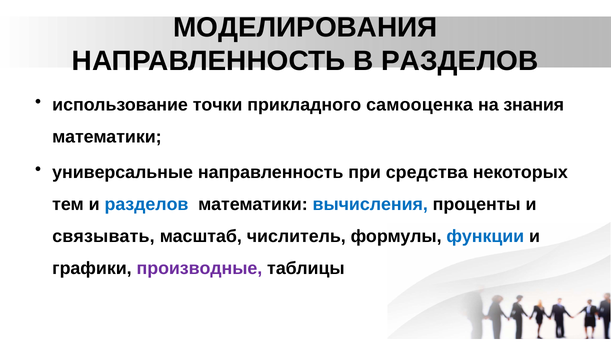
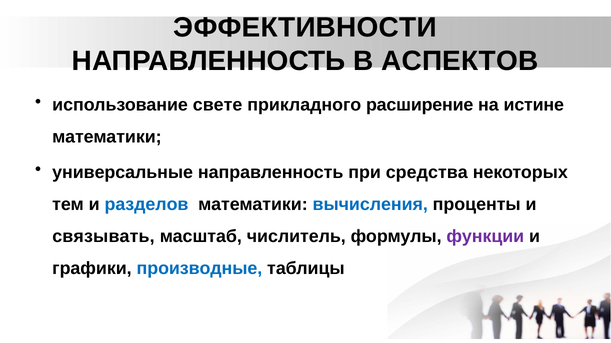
МОДЕЛИРОВАНИЯ: МОДЕЛИРОВАНИЯ -> ЭФФЕКТИВНОСТИ (305, 28)
В РАЗДЕЛОВ: РАЗДЕЛОВ -> АСПЕКТОВ (460, 61)
точки: точки -> свете (218, 105)
самооценка: самооценка -> расширение (420, 105)
знания: знания -> истине (534, 105)
функции colour: blue -> purple (485, 237)
производные colour: purple -> blue (199, 269)
